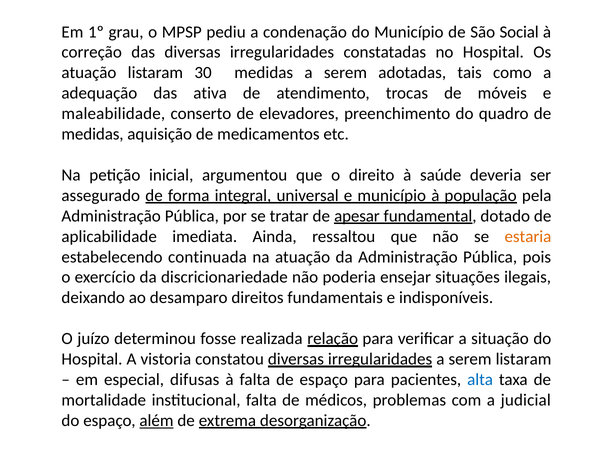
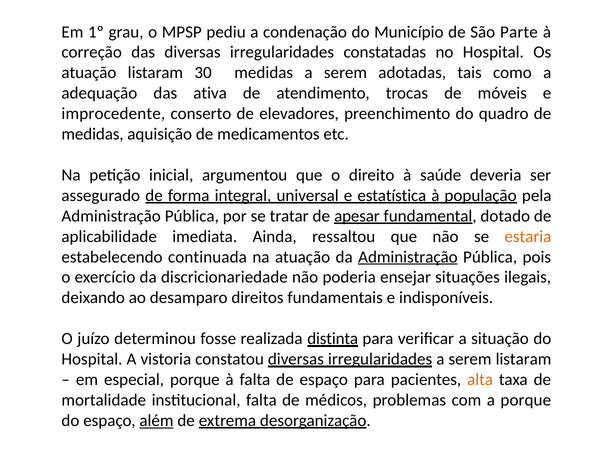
Social: Social -> Parte (519, 32)
maleabilidade: maleabilidade -> improcedente (113, 114)
e município: município -> estatística (392, 195)
Administração underline: none -> present (408, 257)
relação: relação -> distinta (333, 339)
especial difusas: difusas -> porque (195, 379)
alta colour: blue -> orange (480, 379)
a judicial: judicial -> porque (526, 400)
